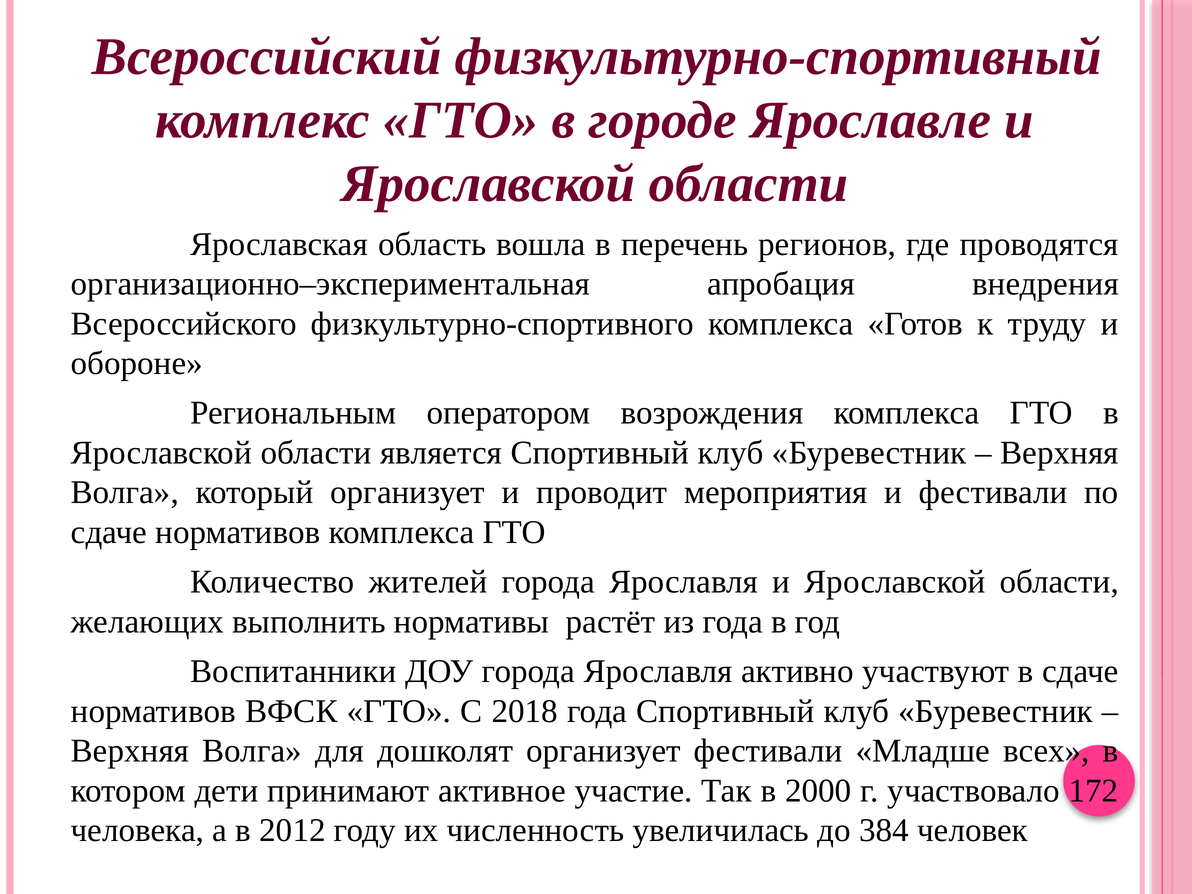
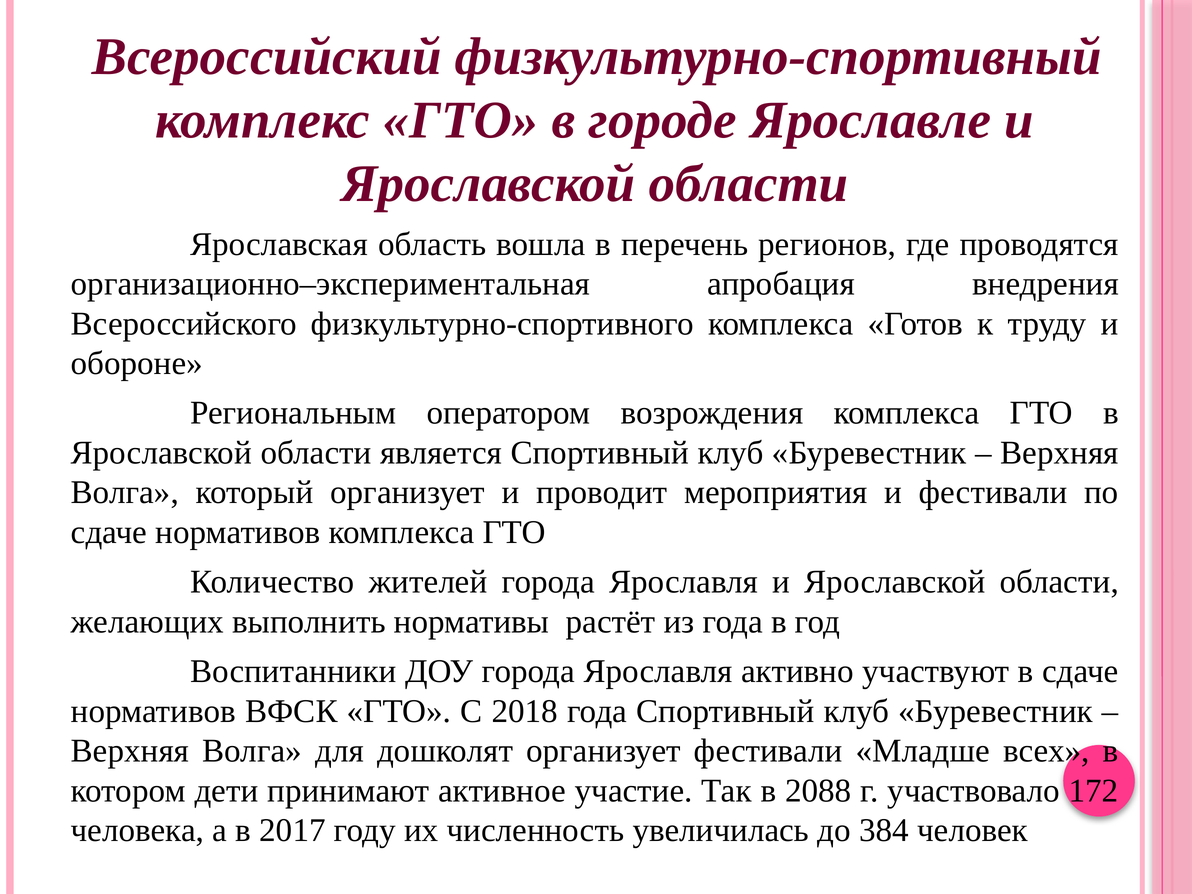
2000: 2000 -> 2088 (818, 791)
2012: 2012 -> 2017 (292, 830)
